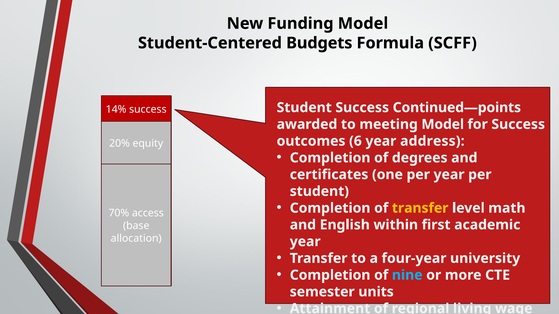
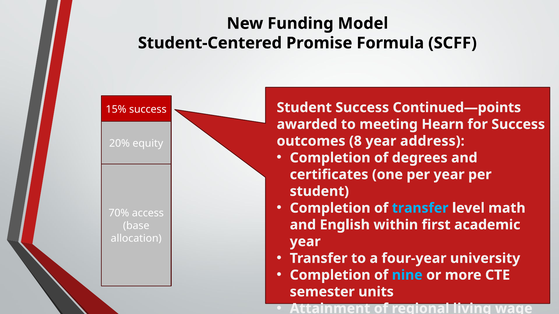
Budgets: Budgets -> Promise (319, 43)
14%: 14% -> 15% (116, 109)
meeting Model: Model -> Hearn (443, 125)
6: 6 -> 8 (355, 141)
transfer colour: yellow -> light blue (420, 208)
